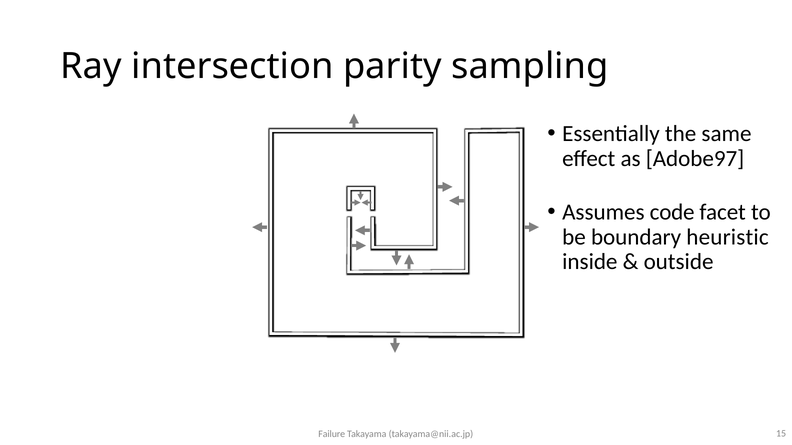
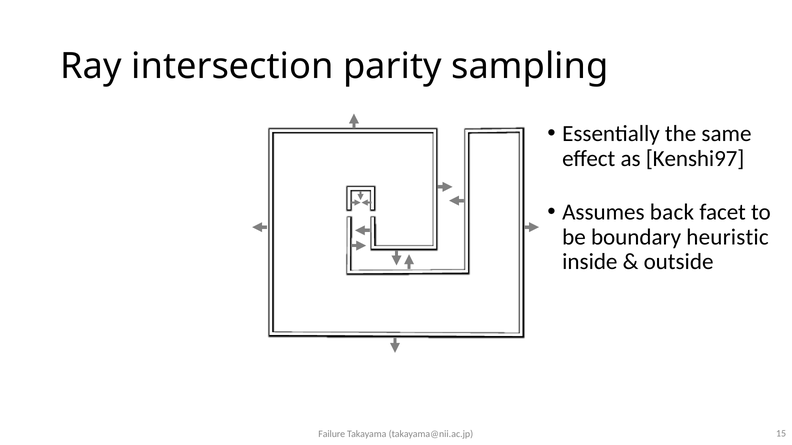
Adobe97: Adobe97 -> Kenshi97 (695, 159)
code: code -> back (672, 212)
